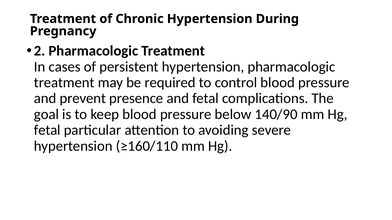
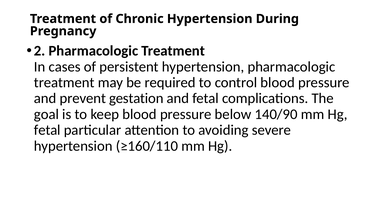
presence: presence -> gestation (136, 99)
